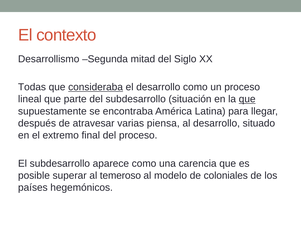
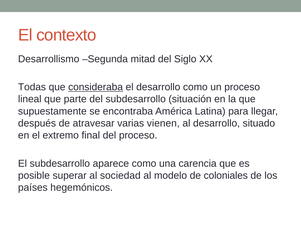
que underline: present -> none (247, 99)
piensa: piensa -> vienen (163, 123)
temeroso: temeroso -> sociedad (120, 175)
